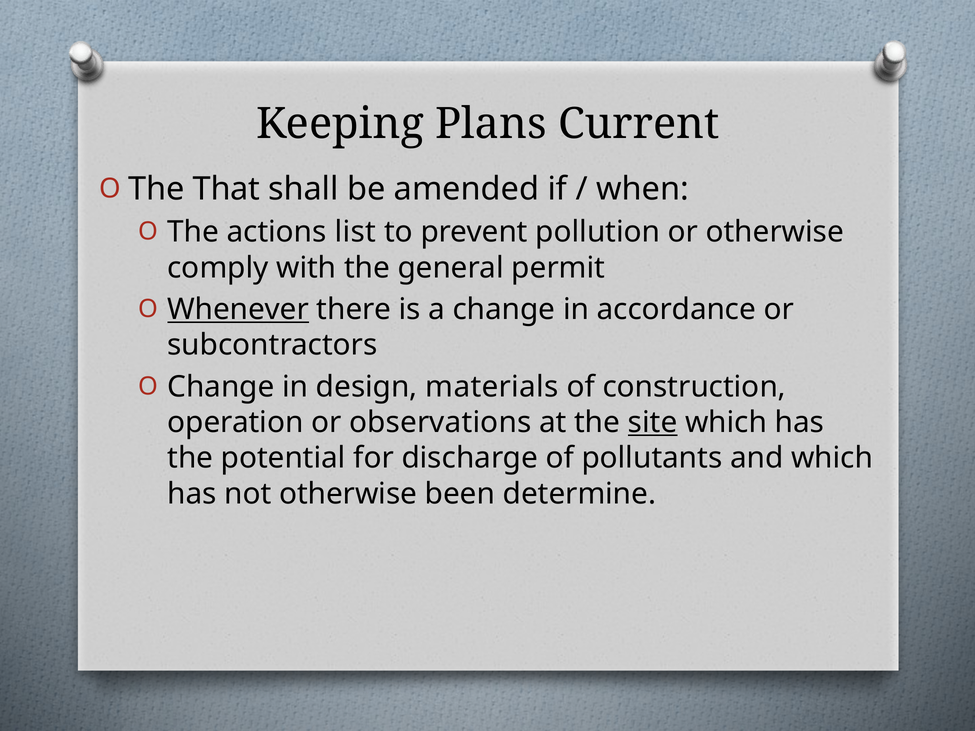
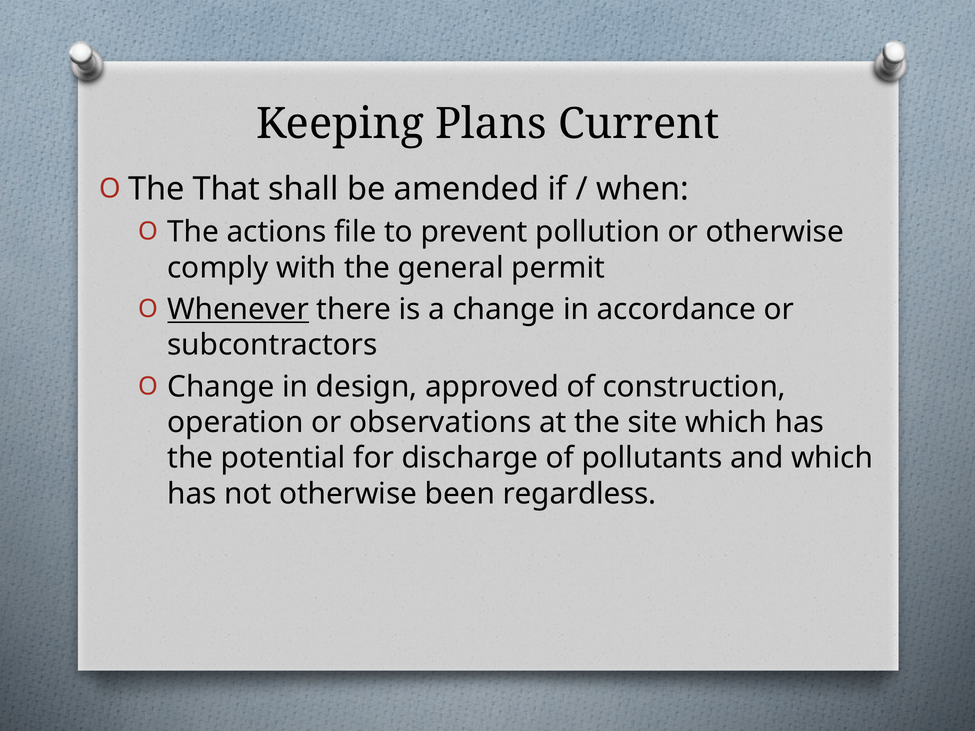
list: list -> file (355, 232)
materials: materials -> approved (492, 387)
site underline: present -> none (653, 423)
determine: determine -> regardless (580, 494)
